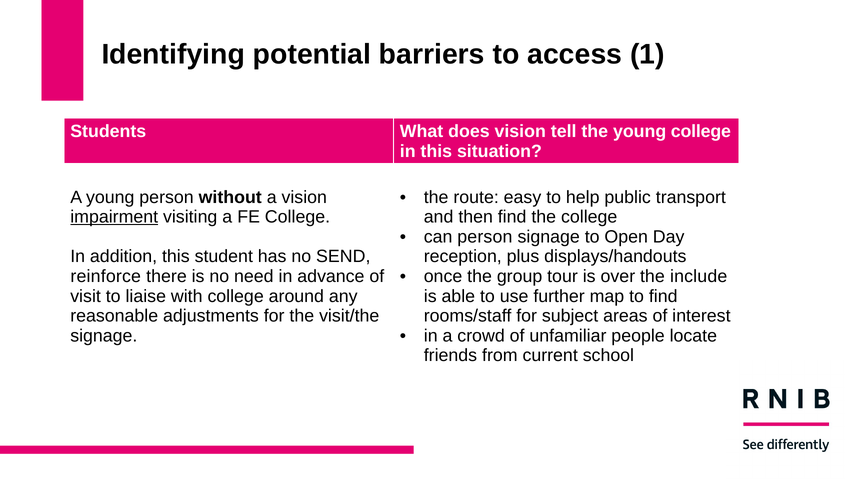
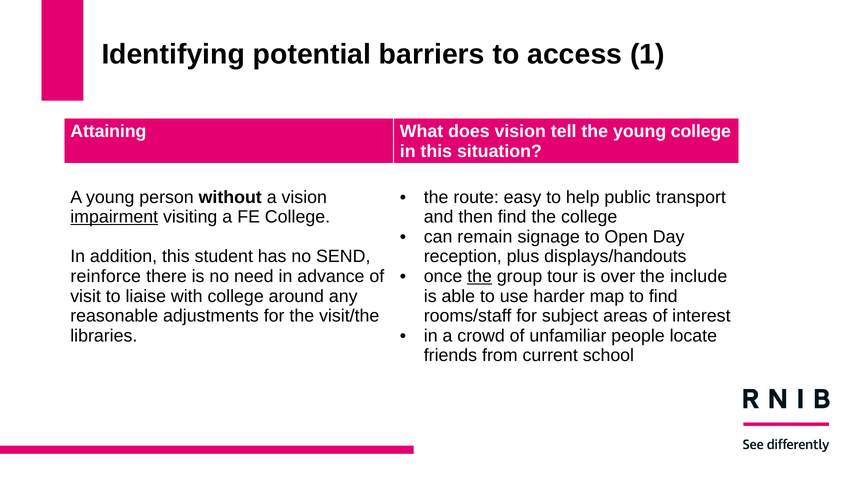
Students: Students -> Attaining (108, 132)
can person: person -> remain (485, 237)
the underline: none -> present (480, 277)
further: further -> harder (559, 296)
signage: signage -> libraries (104, 336)
